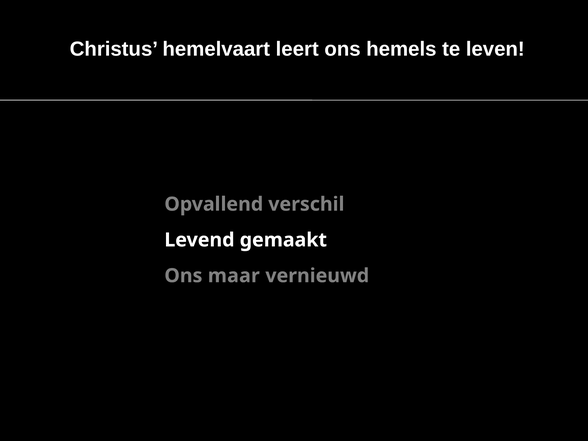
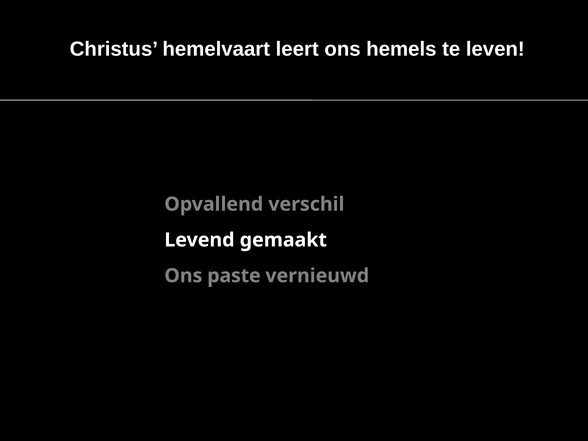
maar: maar -> paste (234, 276)
